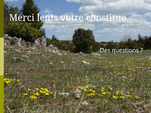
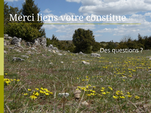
lents: lents -> liens (47, 18)
